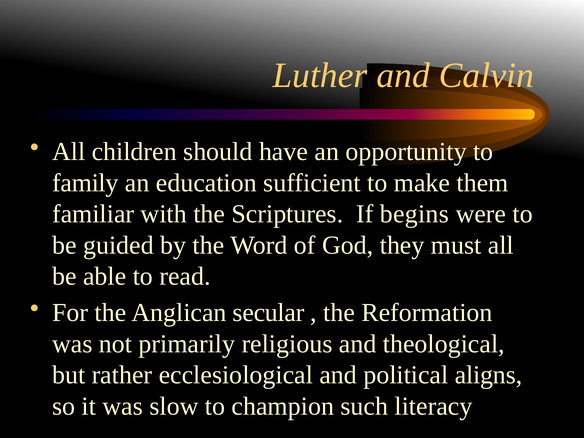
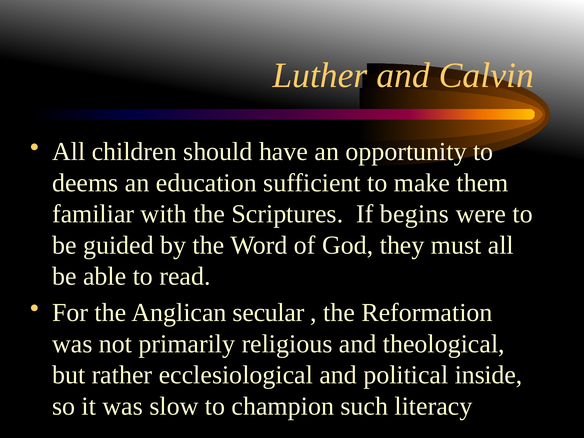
family: family -> deems (85, 183)
aligns: aligns -> inside (489, 375)
